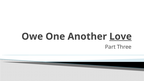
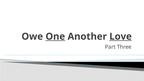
One underline: none -> present (55, 37)
